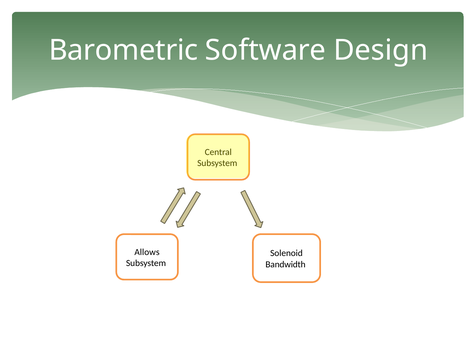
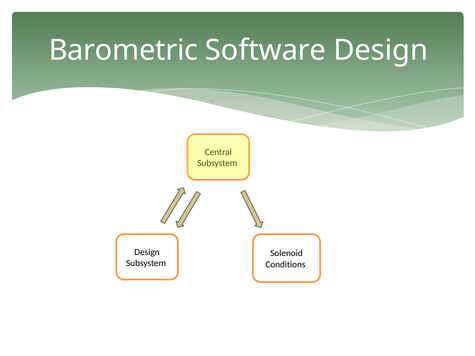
Allows: Allows -> Design (147, 252)
Bandwidth: Bandwidth -> Conditions (285, 265)
